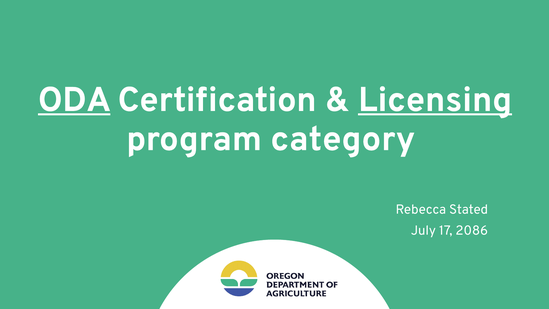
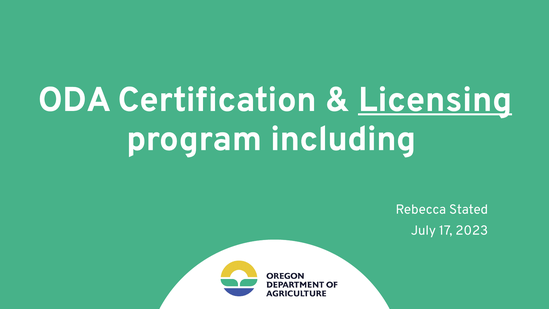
ODA underline: present -> none (74, 100)
category: category -> including (343, 139)
2086: 2086 -> 2023 (472, 230)
